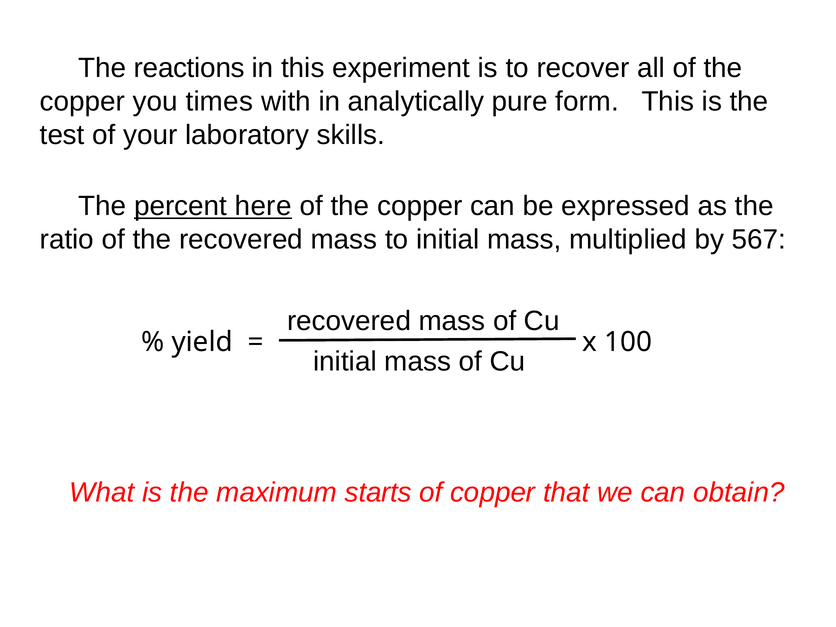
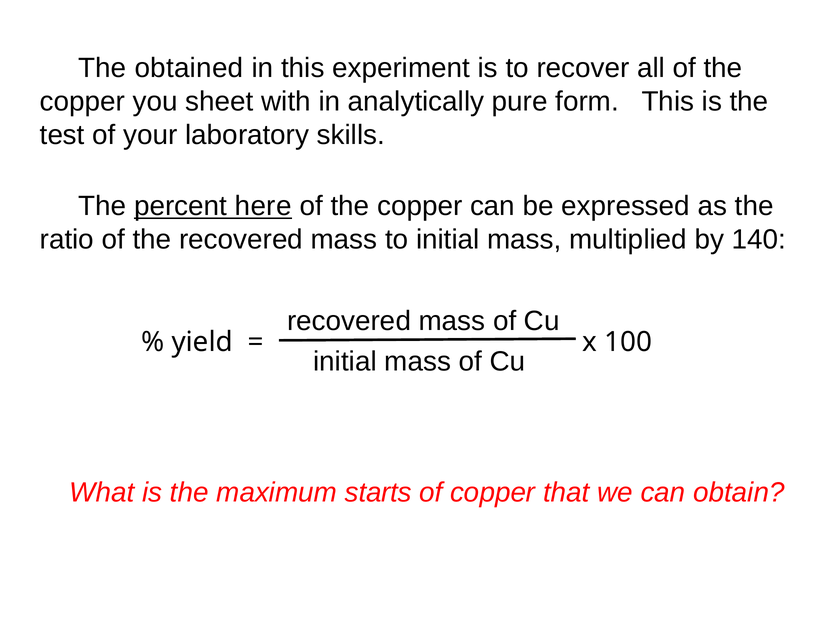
reactions: reactions -> obtained (189, 68)
times: times -> sheet (220, 102)
567: 567 -> 140 (759, 239)
